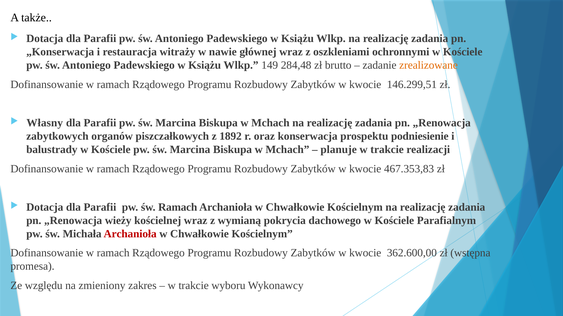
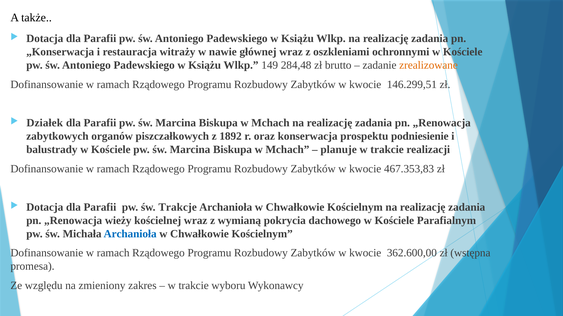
Własny: Własny -> Działek (45, 123)
św Ramach: Ramach -> Trakcje (178, 208)
Archanioła colour: red -> blue (130, 234)
